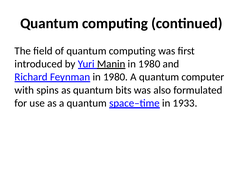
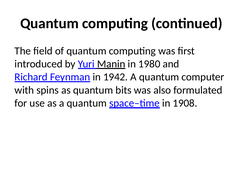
1980: 1980 -> 1942 (116, 77)
1933: 1933 -> 1908 (185, 103)
